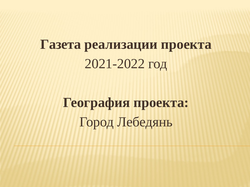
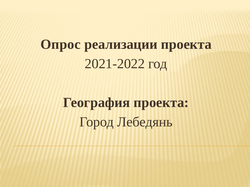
Газета: Газета -> Опрос (61, 45)
